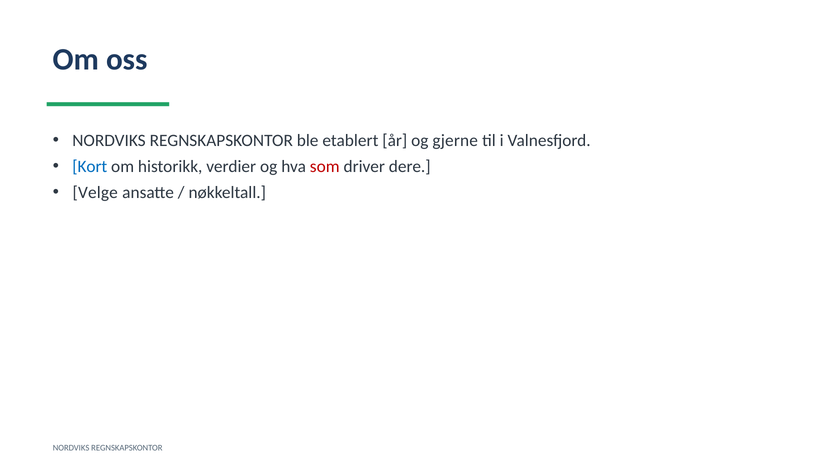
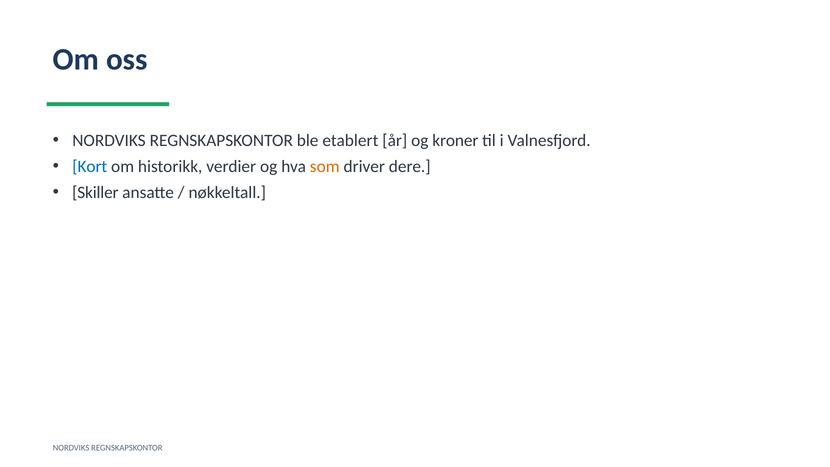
gjerne: gjerne -> kroner (455, 141)
som colour: red -> orange (325, 167)
Velge: Velge -> Skiller (95, 192)
